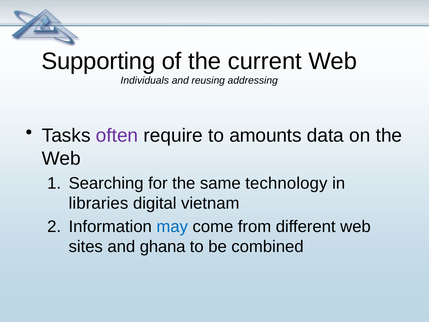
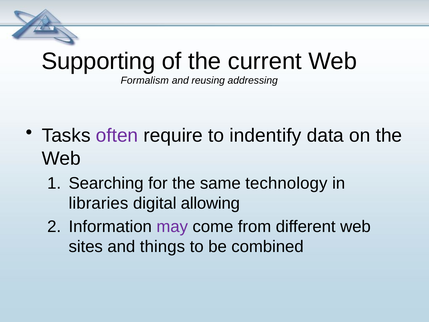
Individuals: Individuals -> Formalism (145, 81)
amounts: amounts -> indentify (265, 136)
vietnam: vietnam -> allowing (210, 203)
may colour: blue -> purple (172, 227)
ghana: ghana -> things (162, 247)
